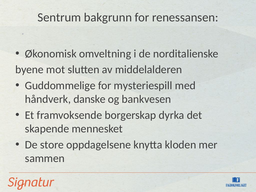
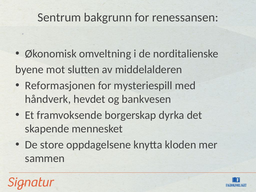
Guddommelige: Guddommelige -> Reformasjonen (60, 86)
danske: danske -> hevdet (89, 99)
